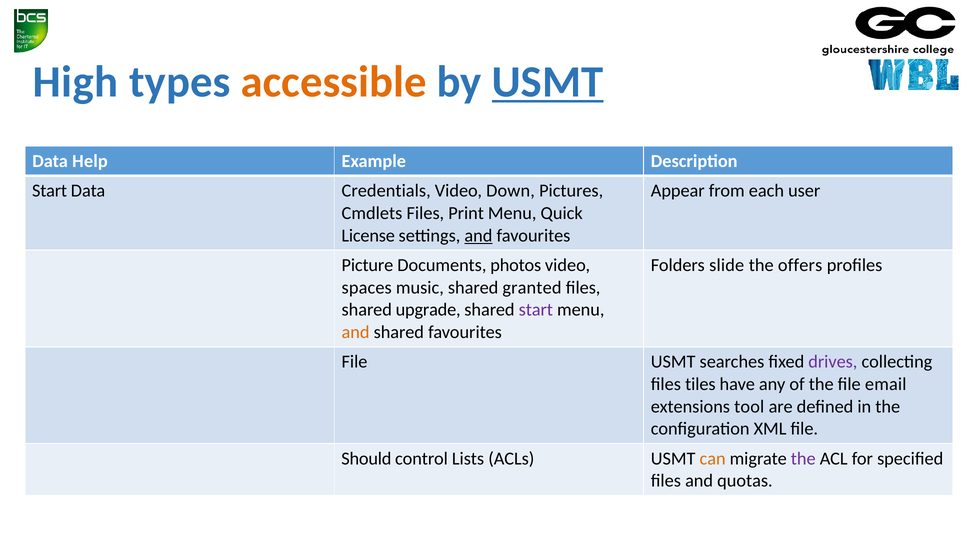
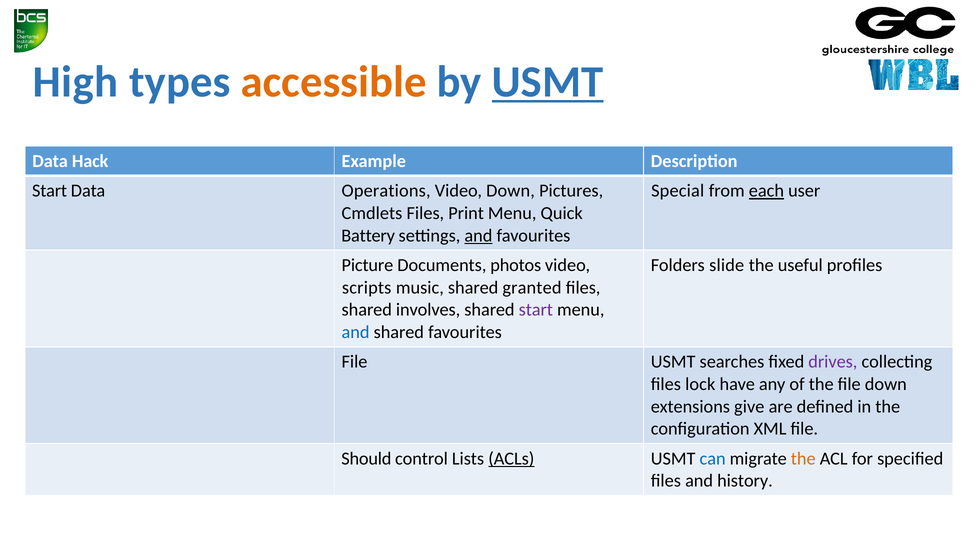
Help: Help -> Hack (90, 161)
Credentials: Credentials -> Operations (386, 191)
Appear: Appear -> Special (678, 191)
each underline: none -> present (766, 191)
License: License -> Battery (368, 236)
offers: offers -> useful (800, 265)
spaces: spaces -> scripts (367, 288)
upgrade: upgrade -> involves (428, 310)
and colour: orange -> blue (356, 332)
tiles: tiles -> lock (700, 384)
file email: email -> down (886, 384)
tool: tool -> give (749, 407)
ACLs underline: none -> present (511, 459)
can colour: orange -> blue (713, 459)
the colour: purple -> orange (803, 459)
quotas: quotas -> history (745, 481)
